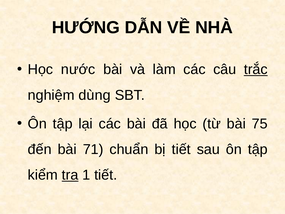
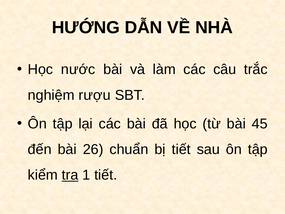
trắc underline: present -> none (256, 69)
dùng: dùng -> rượu (95, 95)
75: 75 -> 45 (260, 124)
71: 71 -> 26 (93, 149)
